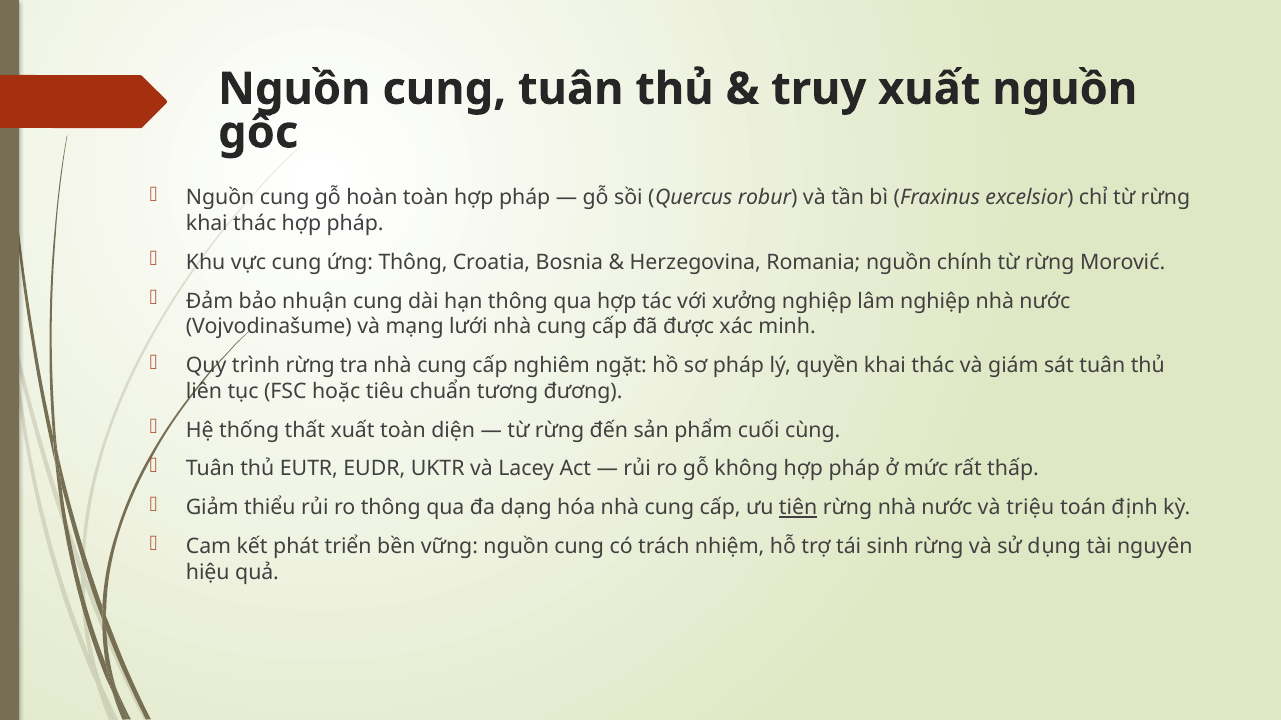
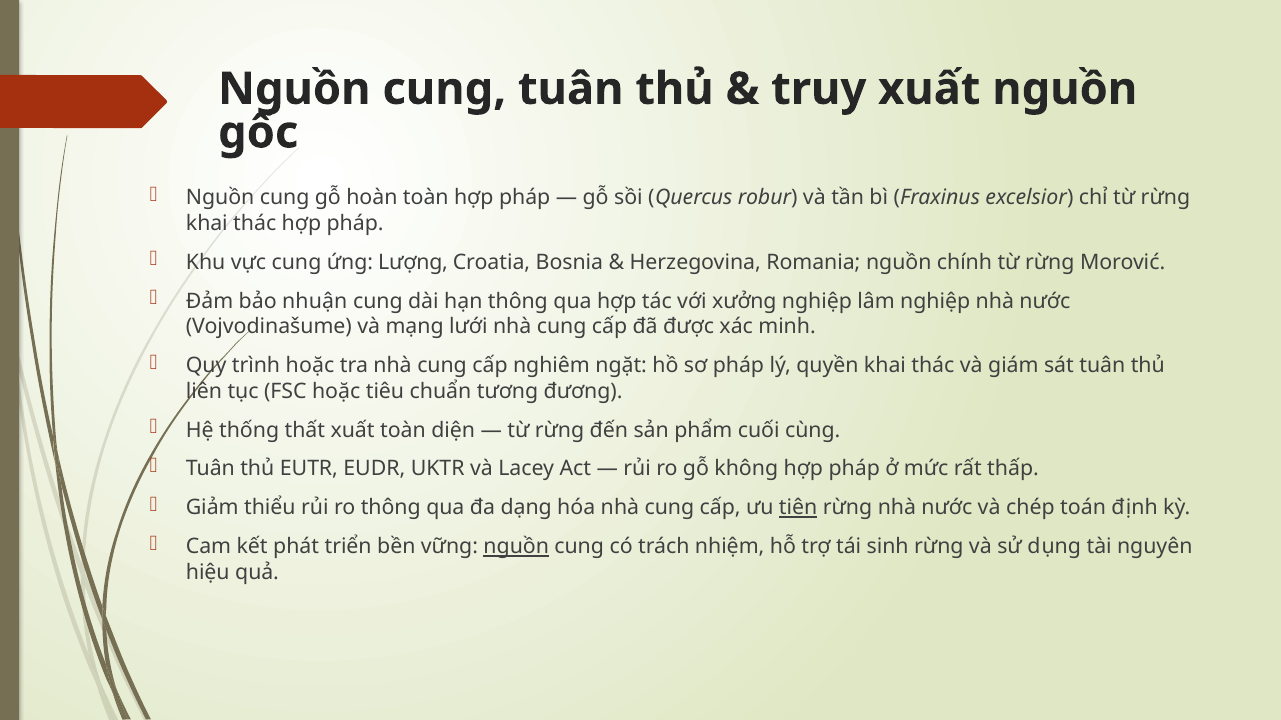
ứng Thông: Thông -> Lượng (413, 262)
trình rừng: rừng -> hoặc (310, 366)
triệu: triệu -> chép (1030, 508)
nguồn underline: none -> present (516, 547)
